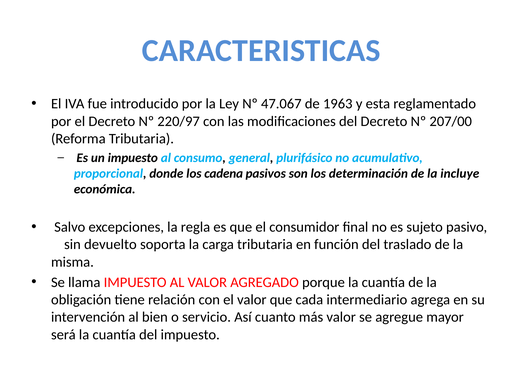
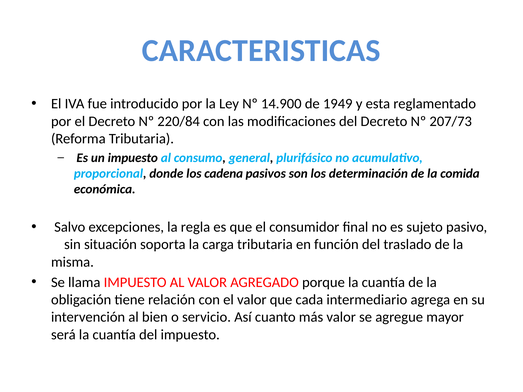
47.067: 47.067 -> 14.900 (281, 104)
1963: 1963 -> 1949 (338, 104)
220/97: 220/97 -> 220/84 (179, 121)
207/00: 207/00 -> 207/73 (451, 121)
incluye: incluye -> comida (460, 174)
devuelto: devuelto -> situación (110, 245)
